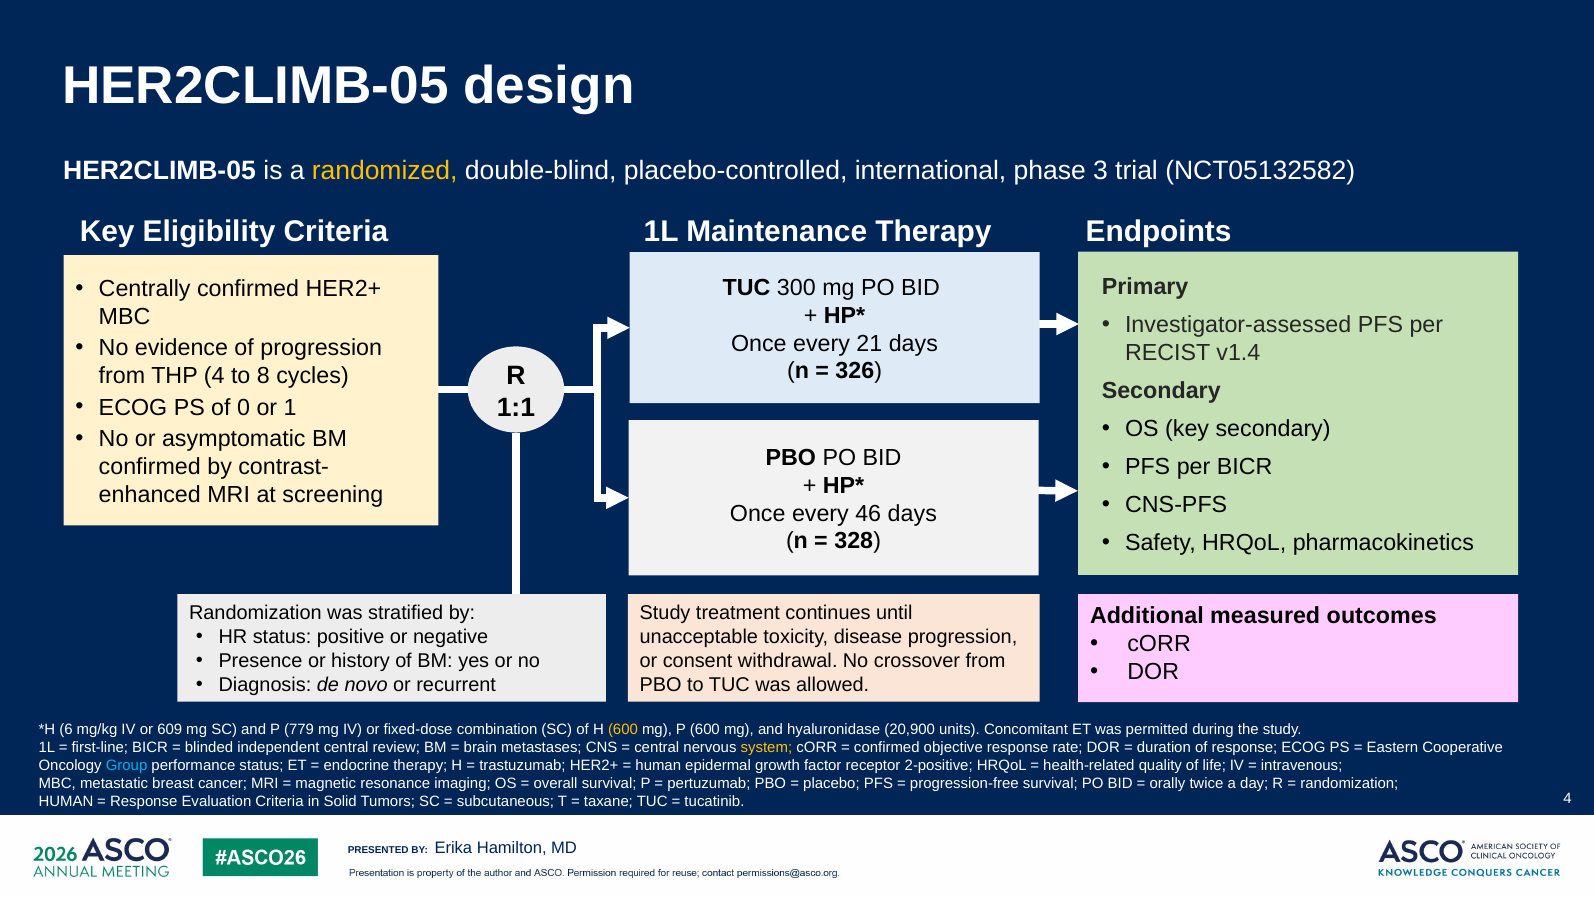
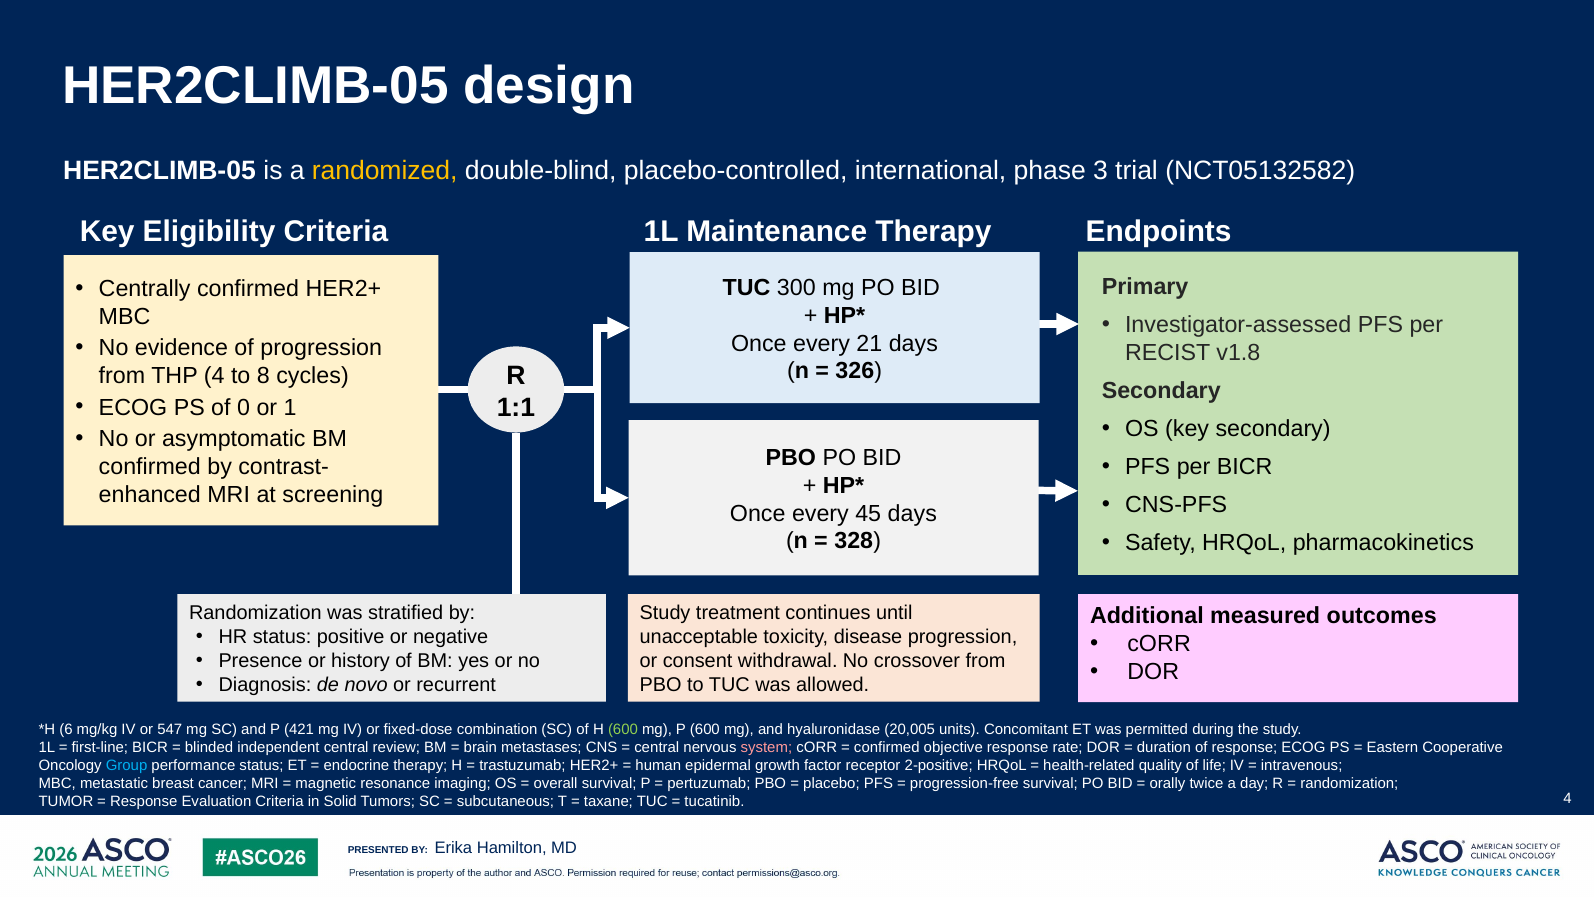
v1.4: v1.4 -> v1.8 (1238, 353)
46: 46 -> 45 (868, 513)
609: 609 -> 547 (170, 729)
779: 779 -> 421 (299, 729)
600 colour: yellow -> light green (623, 729)
20,900: 20,900 -> 20,005 (910, 729)
system colour: yellow -> pink (766, 747)
HUMAN: HUMAN -> TUMOR (66, 801)
